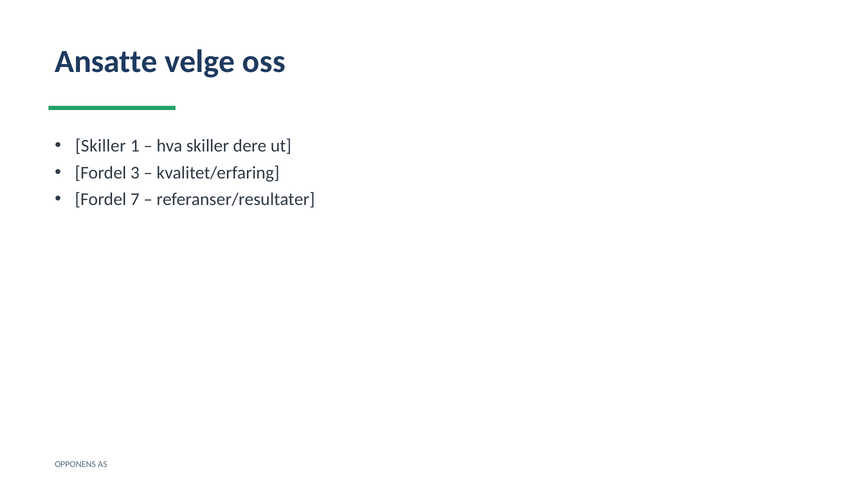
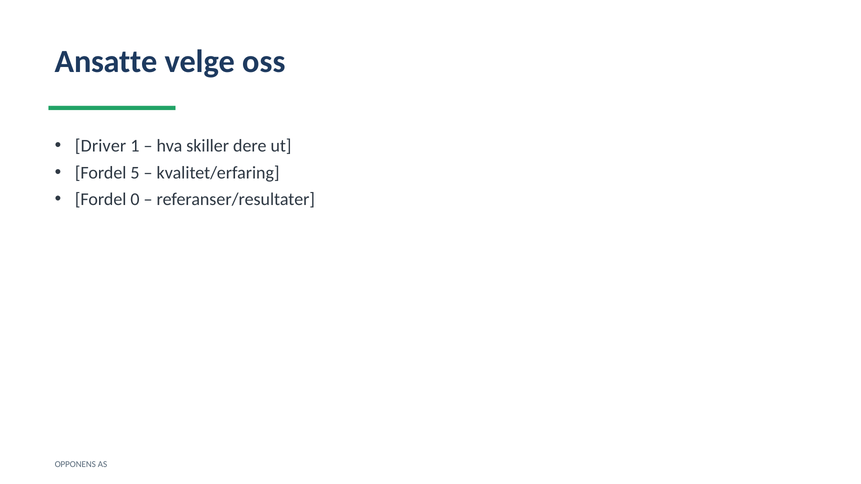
Skiller: Skiller -> Driver (101, 146)
3: 3 -> 5 (135, 173)
7: 7 -> 0 (135, 200)
